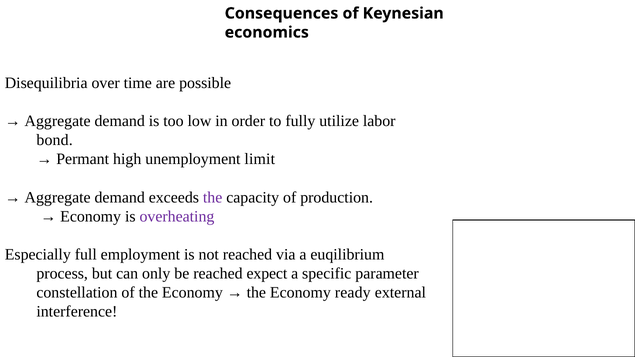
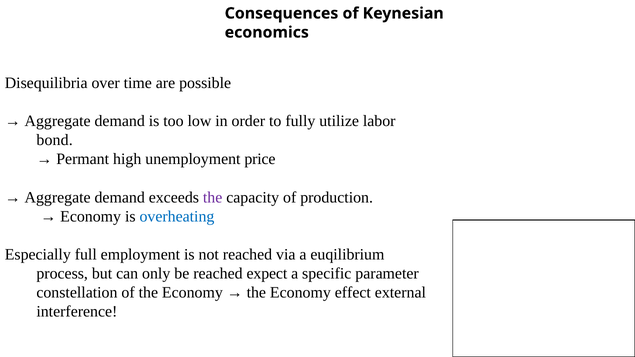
limit: limit -> price (260, 159)
overheating colour: purple -> blue (177, 216)
ready: ready -> effect (353, 293)
